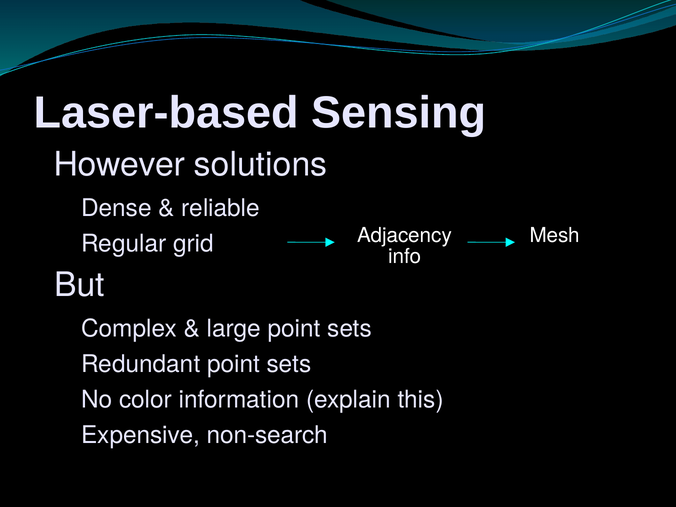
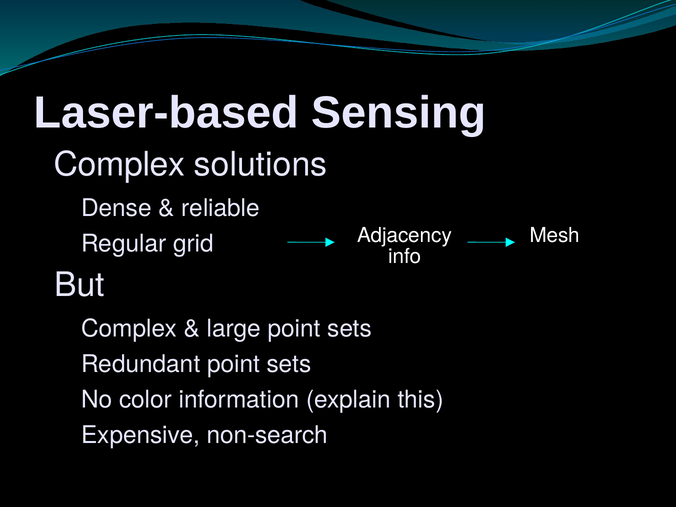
However: However -> Complex (120, 164)
